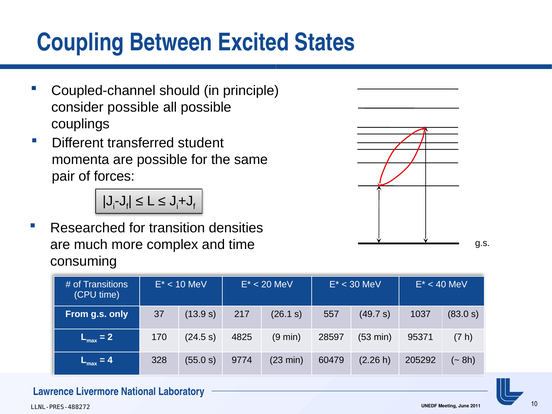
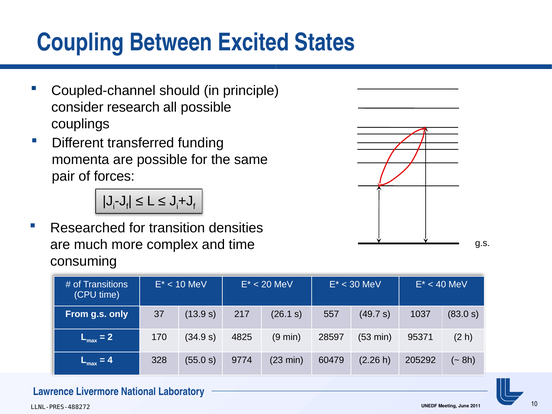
consider possible: possible -> research (133, 107)
student: student -> funding (201, 143)
24.5: 24.5 -> 34.9 (195, 337)
95371 7: 7 -> 2 (458, 337)
